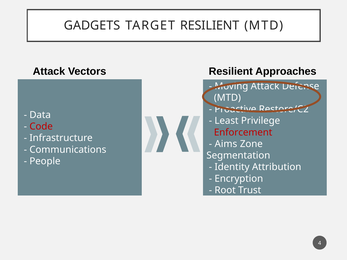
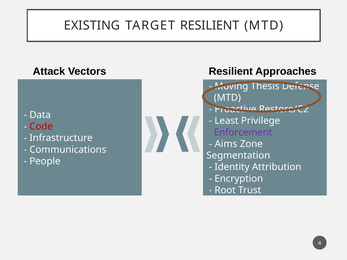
GADGETS: GADGETS -> EXISTING (92, 26)
Attack: Attack -> Thesis (265, 86)
Enforcement colour: red -> purple (243, 133)
